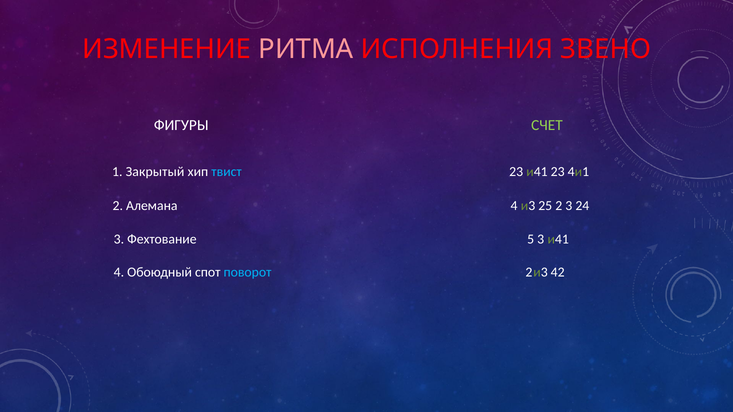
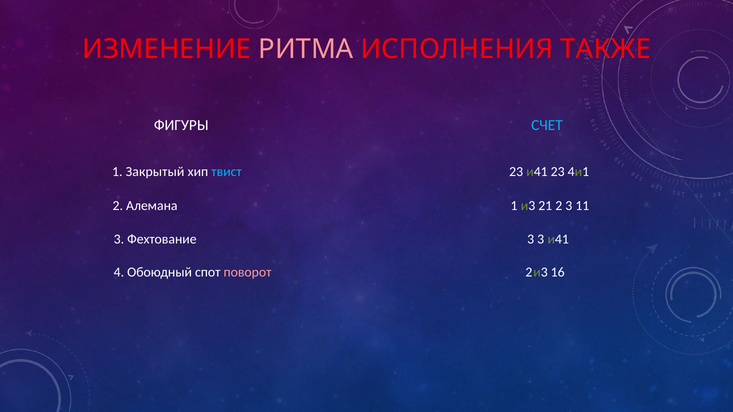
ЗВЕНО: ЗВЕНО -> ТАКЖЕ (606, 49)
СЧЕТ colour: light green -> light blue (547, 125)
Алемана 4: 4 -> 1 (514, 206)
25: 25 -> 21 (545, 206)
24: 24 -> 11 (582, 206)
Фехтование 5: 5 -> 3 (531, 239)
поворот colour: light blue -> pink (248, 272)
42: 42 -> 16 (558, 272)
